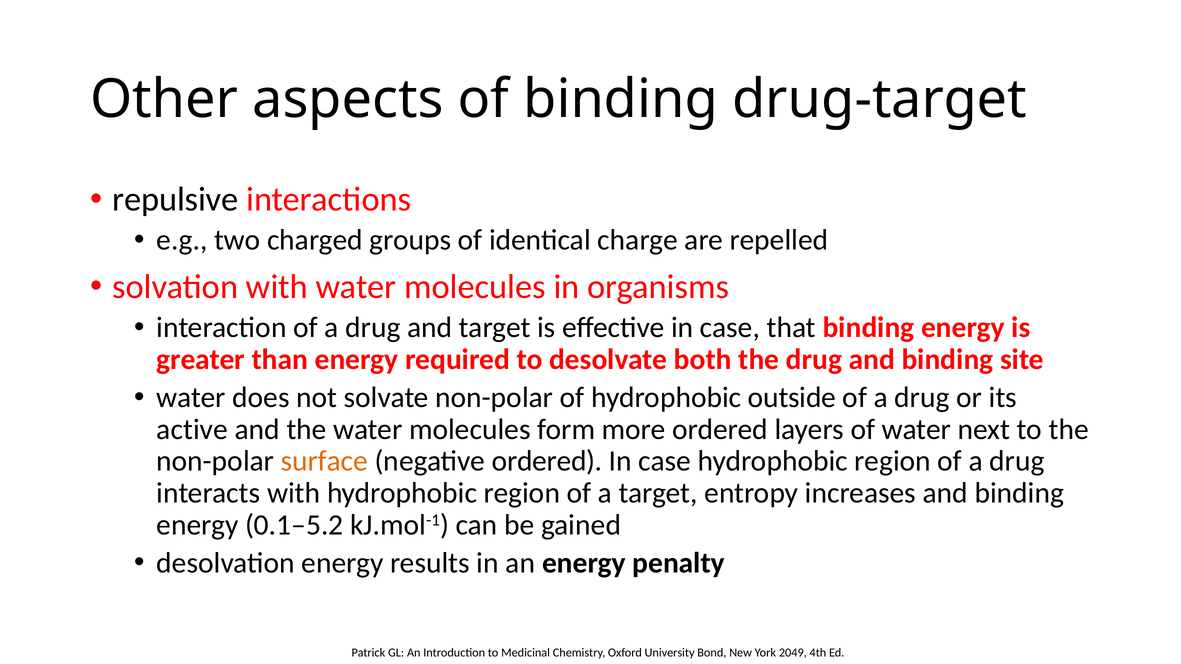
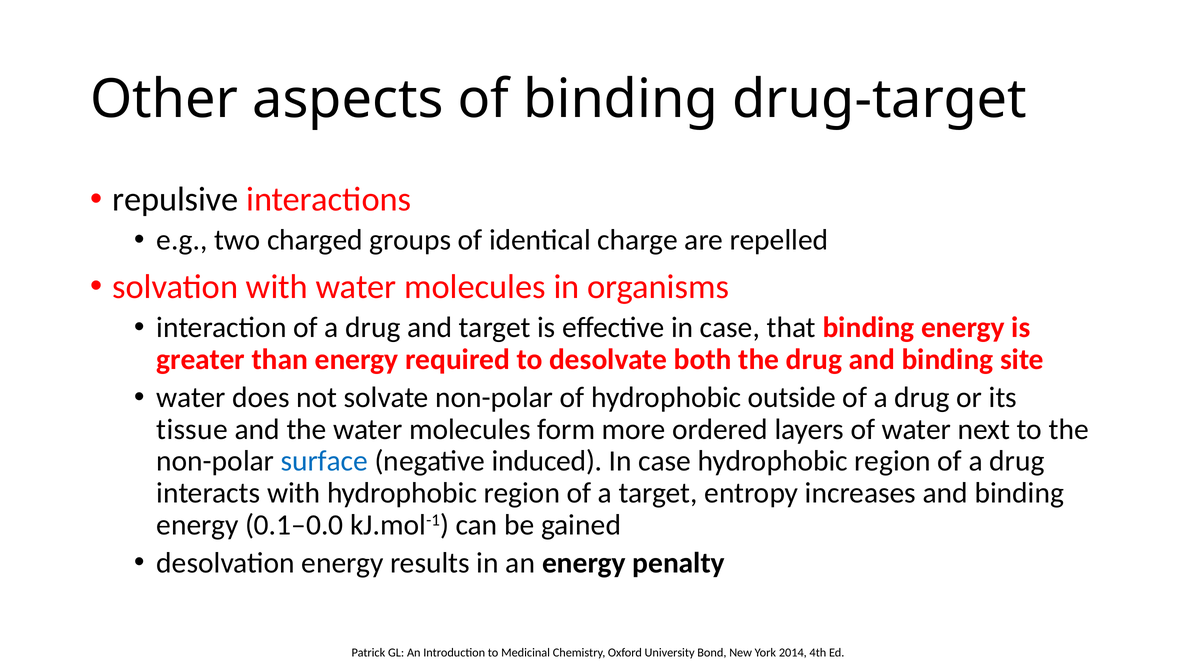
active: active -> tissue (192, 430)
surface colour: orange -> blue (324, 461)
negative ordered: ordered -> induced (547, 461)
0.1–5.2: 0.1–5.2 -> 0.1–0.0 (294, 525)
2049: 2049 -> 2014 (793, 653)
